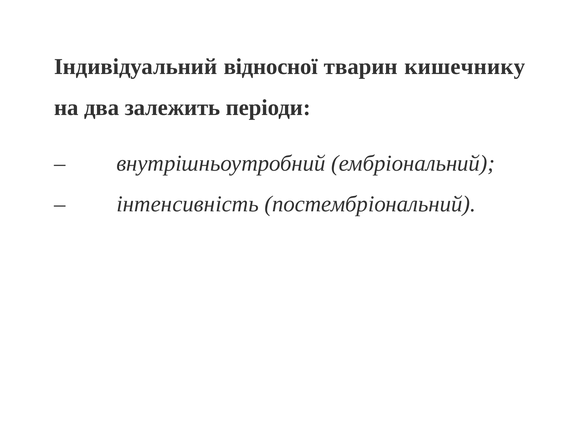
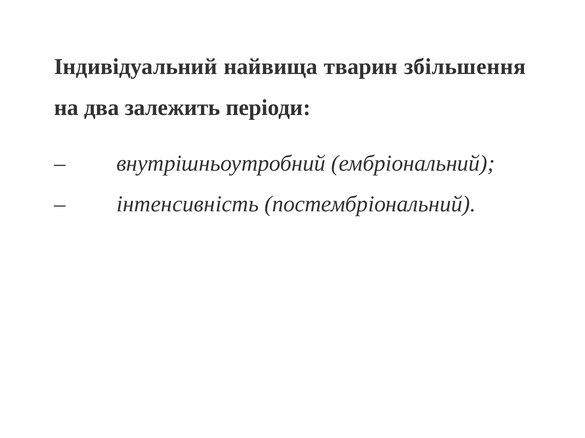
відносної: відносної -> найвища (271, 67)
кишечнику: кишечнику -> збільшення (465, 67)
